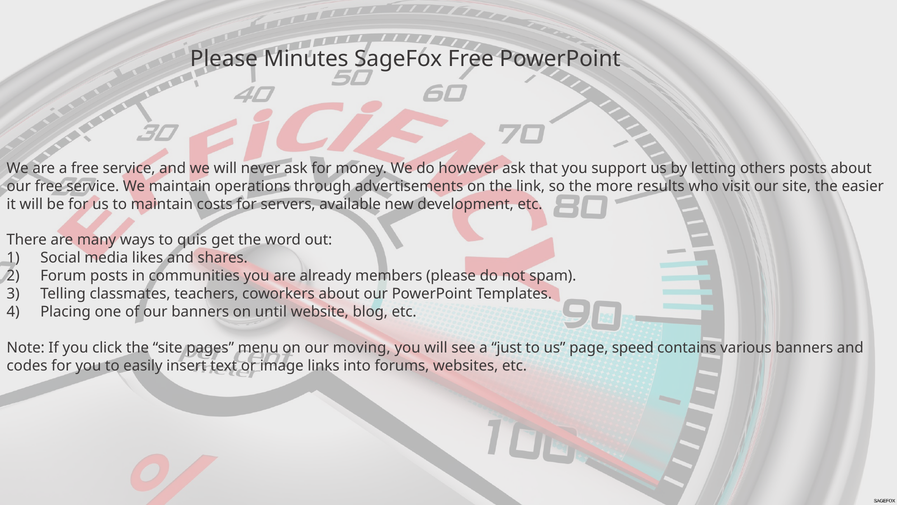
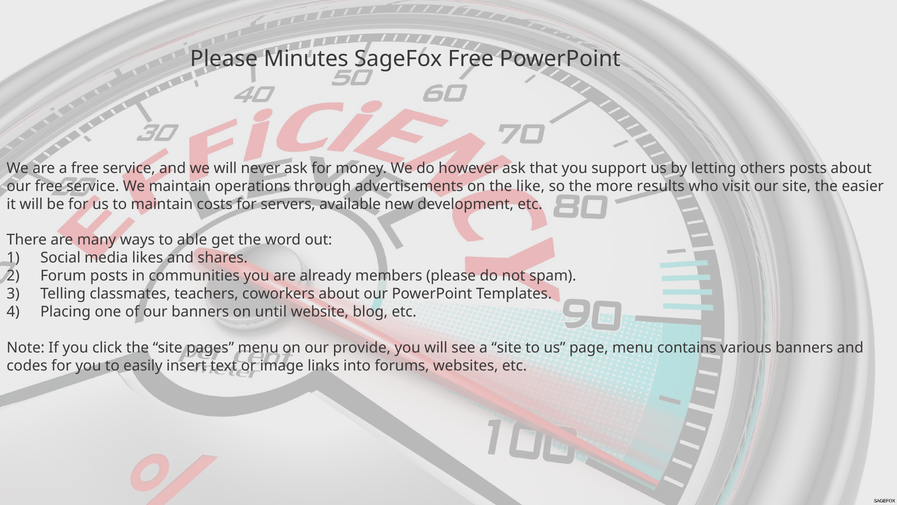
link: link -> like (530, 186)
quis: quis -> able (192, 240)
moving: moving -> provide (362, 347)
a just: just -> site (507, 347)
page speed: speed -> menu (633, 347)
